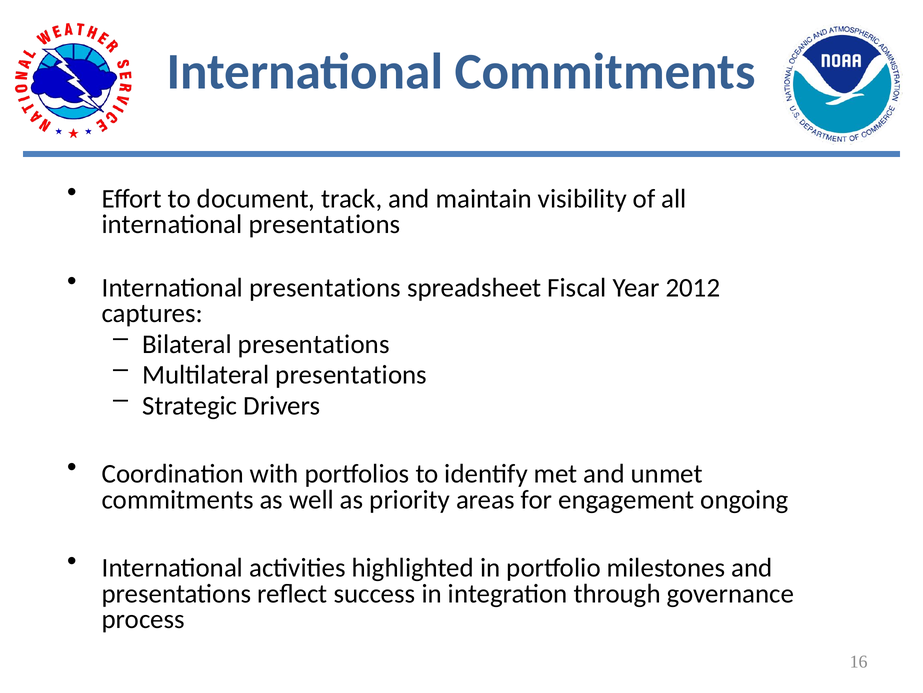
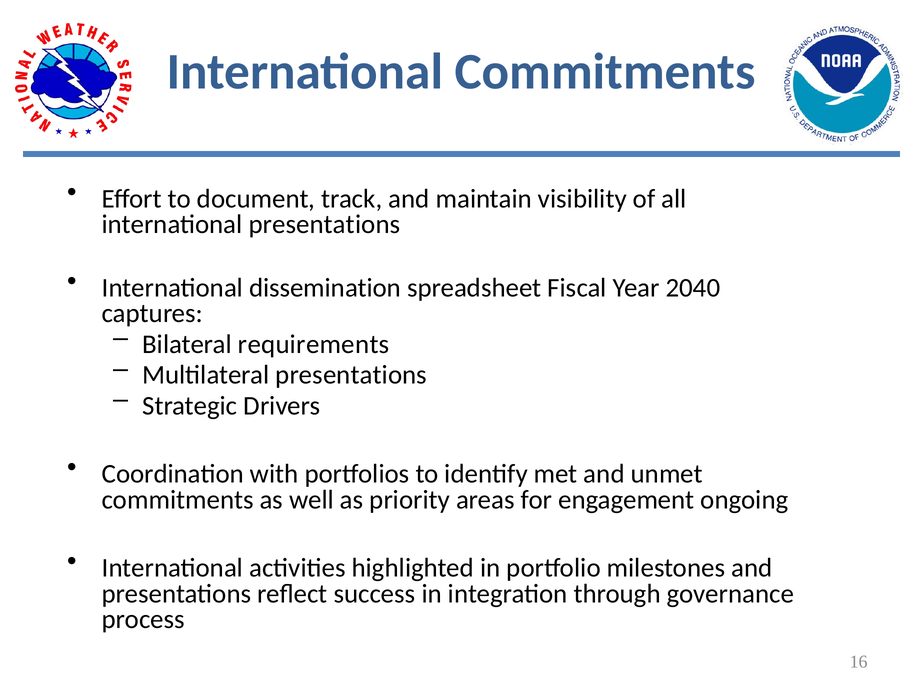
presentations: presentations -> dissemination (325, 287)
2012: 2012 -> 2040 (693, 287)
Bilateral presentations: presentations -> requirements (314, 344)
